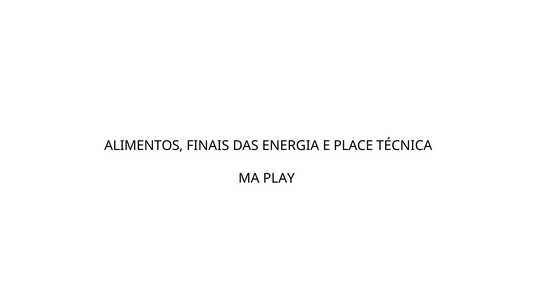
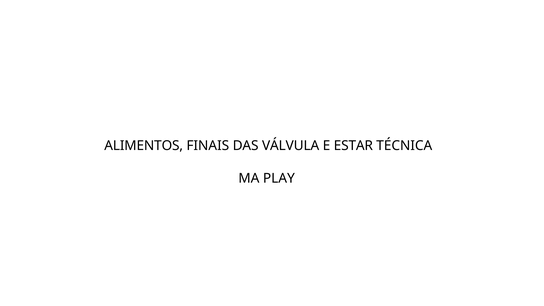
ENERGIA: ENERGIA -> VÁLVULA (291, 146)
PLACE: PLACE -> ESTAR (353, 146)
